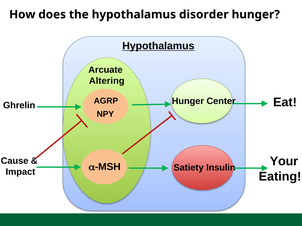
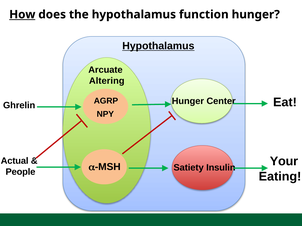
How underline: none -> present (22, 15)
disorder: disorder -> function (204, 15)
Cause: Cause -> Actual (15, 161)
Impact: Impact -> People (20, 172)
